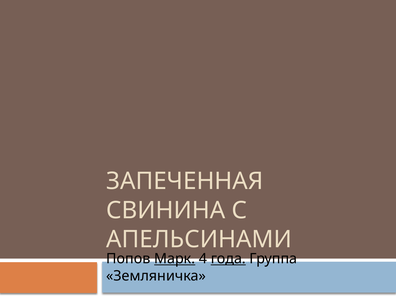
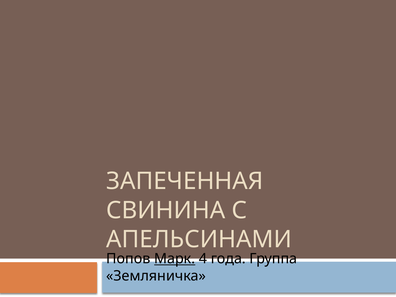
года underline: present -> none (228, 259)
